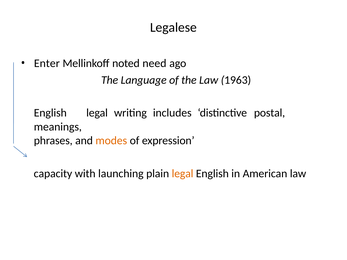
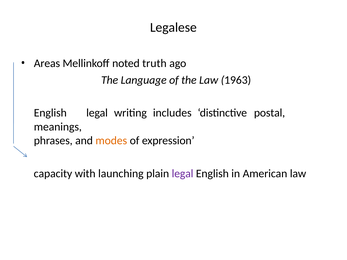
Enter: Enter -> Areas (47, 63)
need: need -> truth (154, 63)
legal colour: orange -> purple (183, 174)
